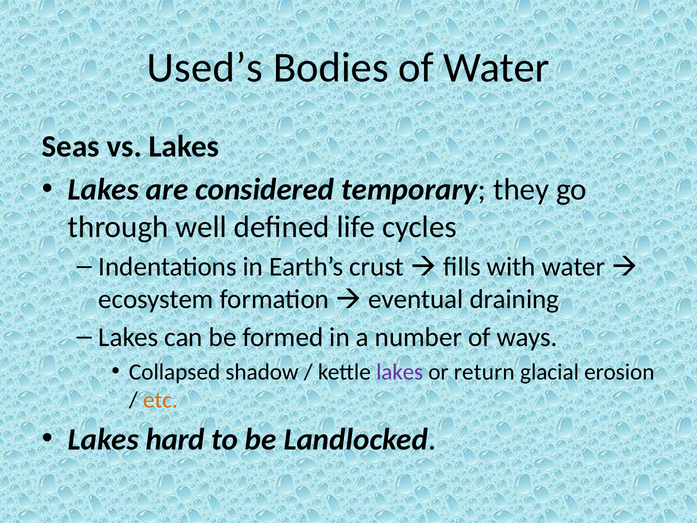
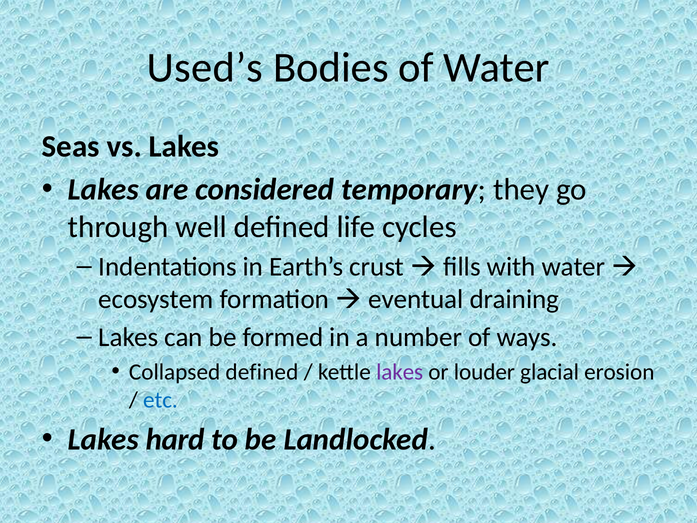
Collapsed shadow: shadow -> defined (262, 372)
return: return -> louder (484, 372)
etc colour: orange -> blue (160, 400)
